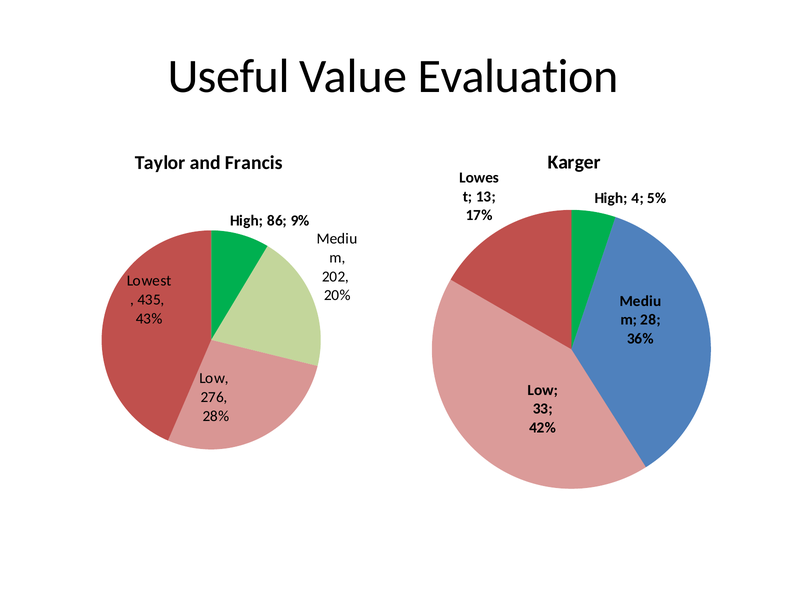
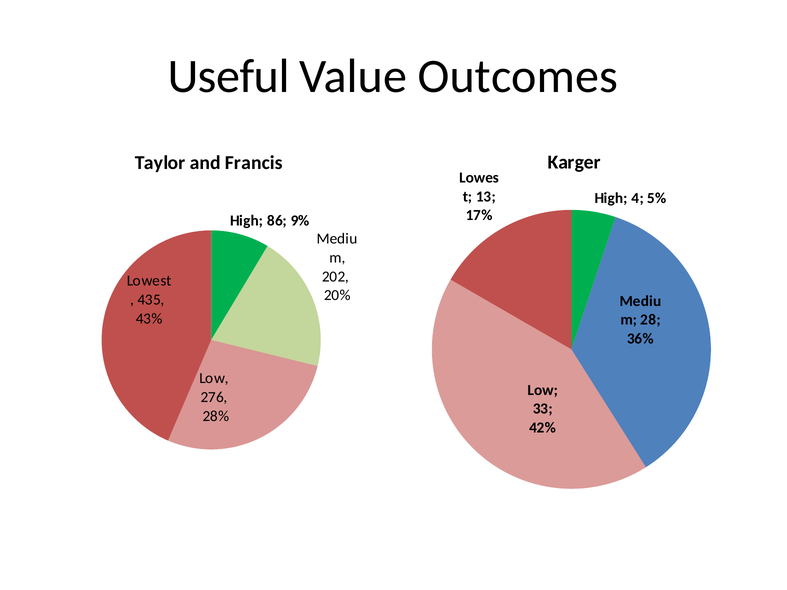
Evaluation: Evaluation -> Outcomes (518, 76)
